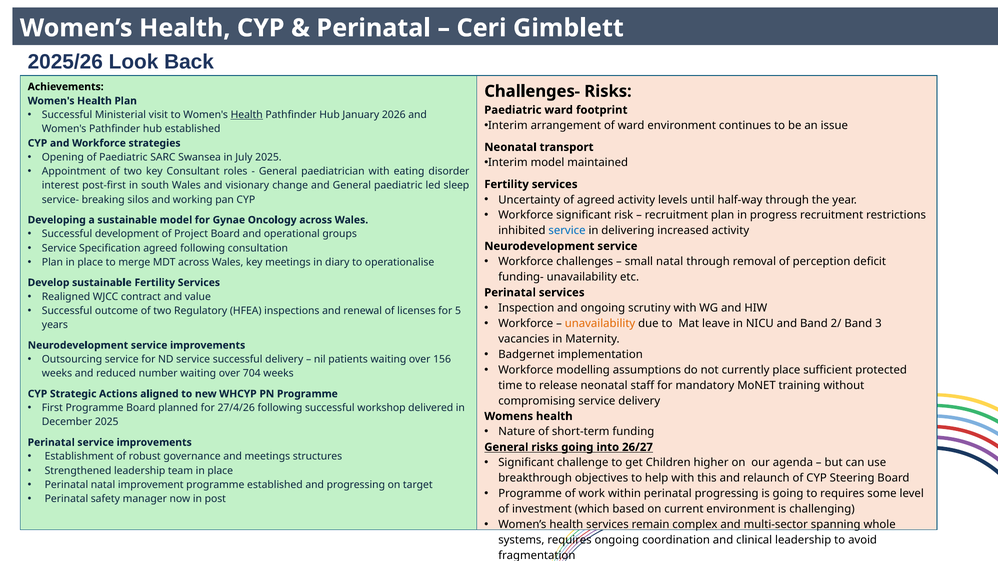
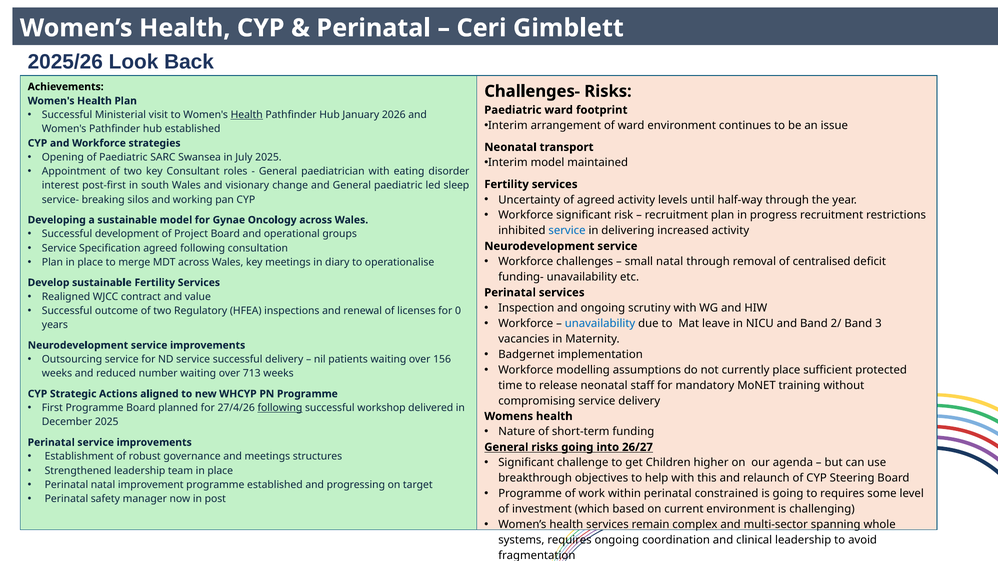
perception: perception -> centralised (822, 262)
5: 5 -> 0 (458, 311)
unavailability colour: orange -> blue (600, 324)
704: 704 -> 713 (252, 374)
following underline: none -> present (280, 408)
perinatal progressing: progressing -> constrained (727, 494)
